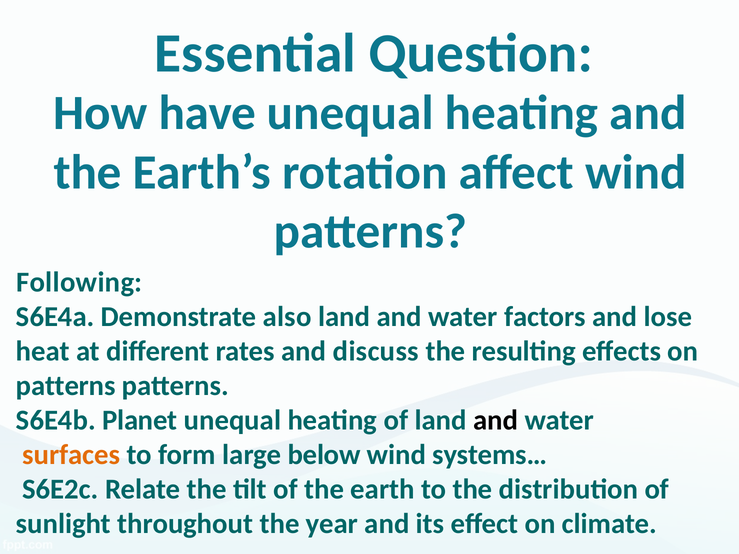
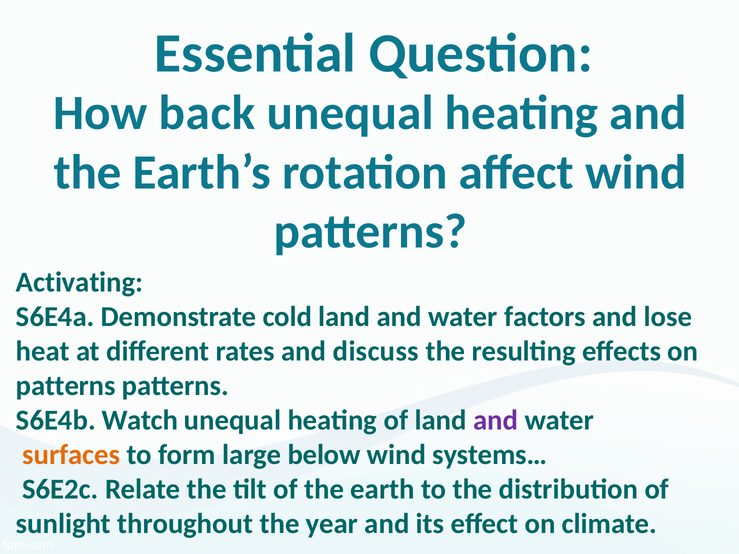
have: have -> back (207, 113)
Following: Following -> Activating (79, 283)
also: also -> cold (287, 317)
Planet: Planet -> Watch (140, 421)
and colour: black -> purple (496, 421)
